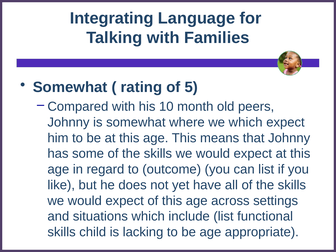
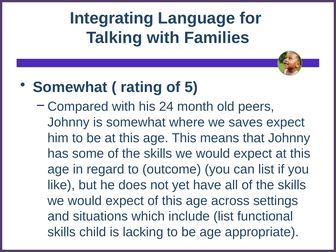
10: 10 -> 24 (166, 107)
we which: which -> saves (246, 122)
